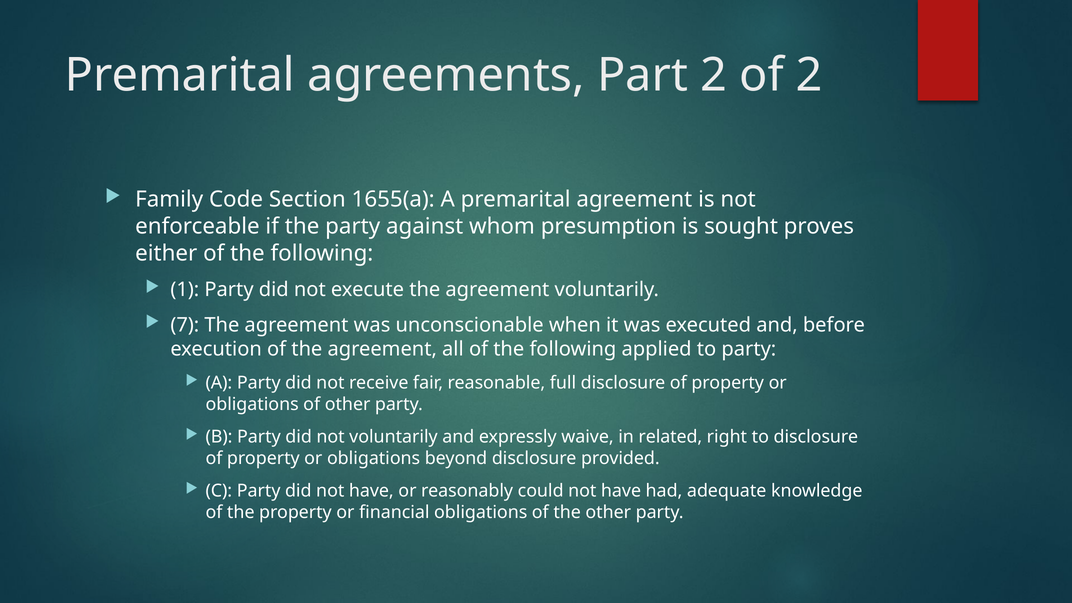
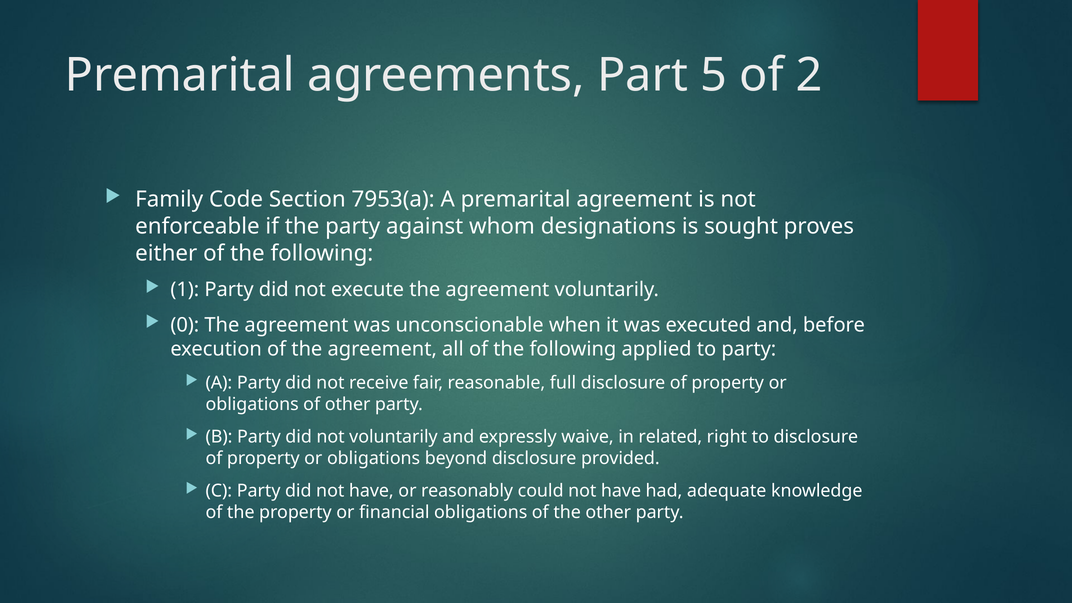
Part 2: 2 -> 5 (714, 75)
1655(a: 1655(a -> 7953(a (393, 200)
presumption: presumption -> designations (608, 226)
7: 7 -> 0 (185, 325)
